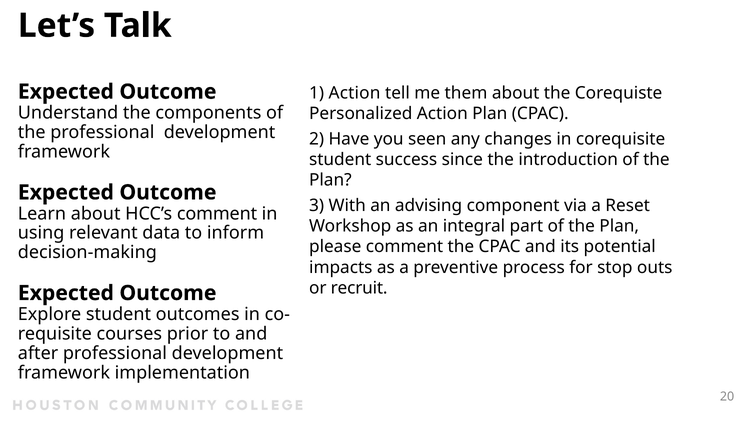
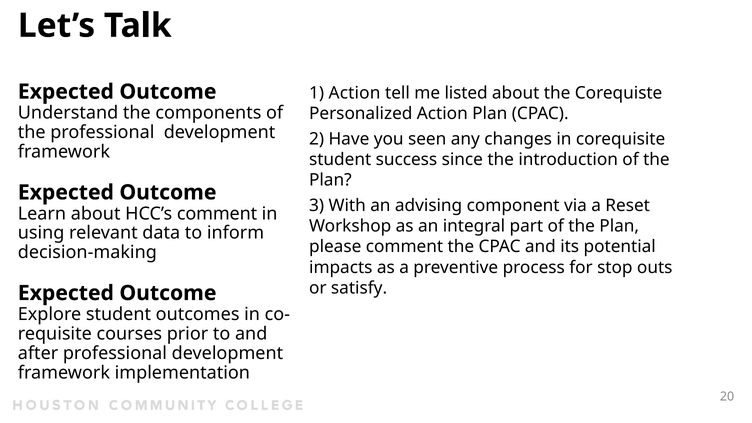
them: them -> listed (466, 93)
recruit: recruit -> satisfy (359, 288)
